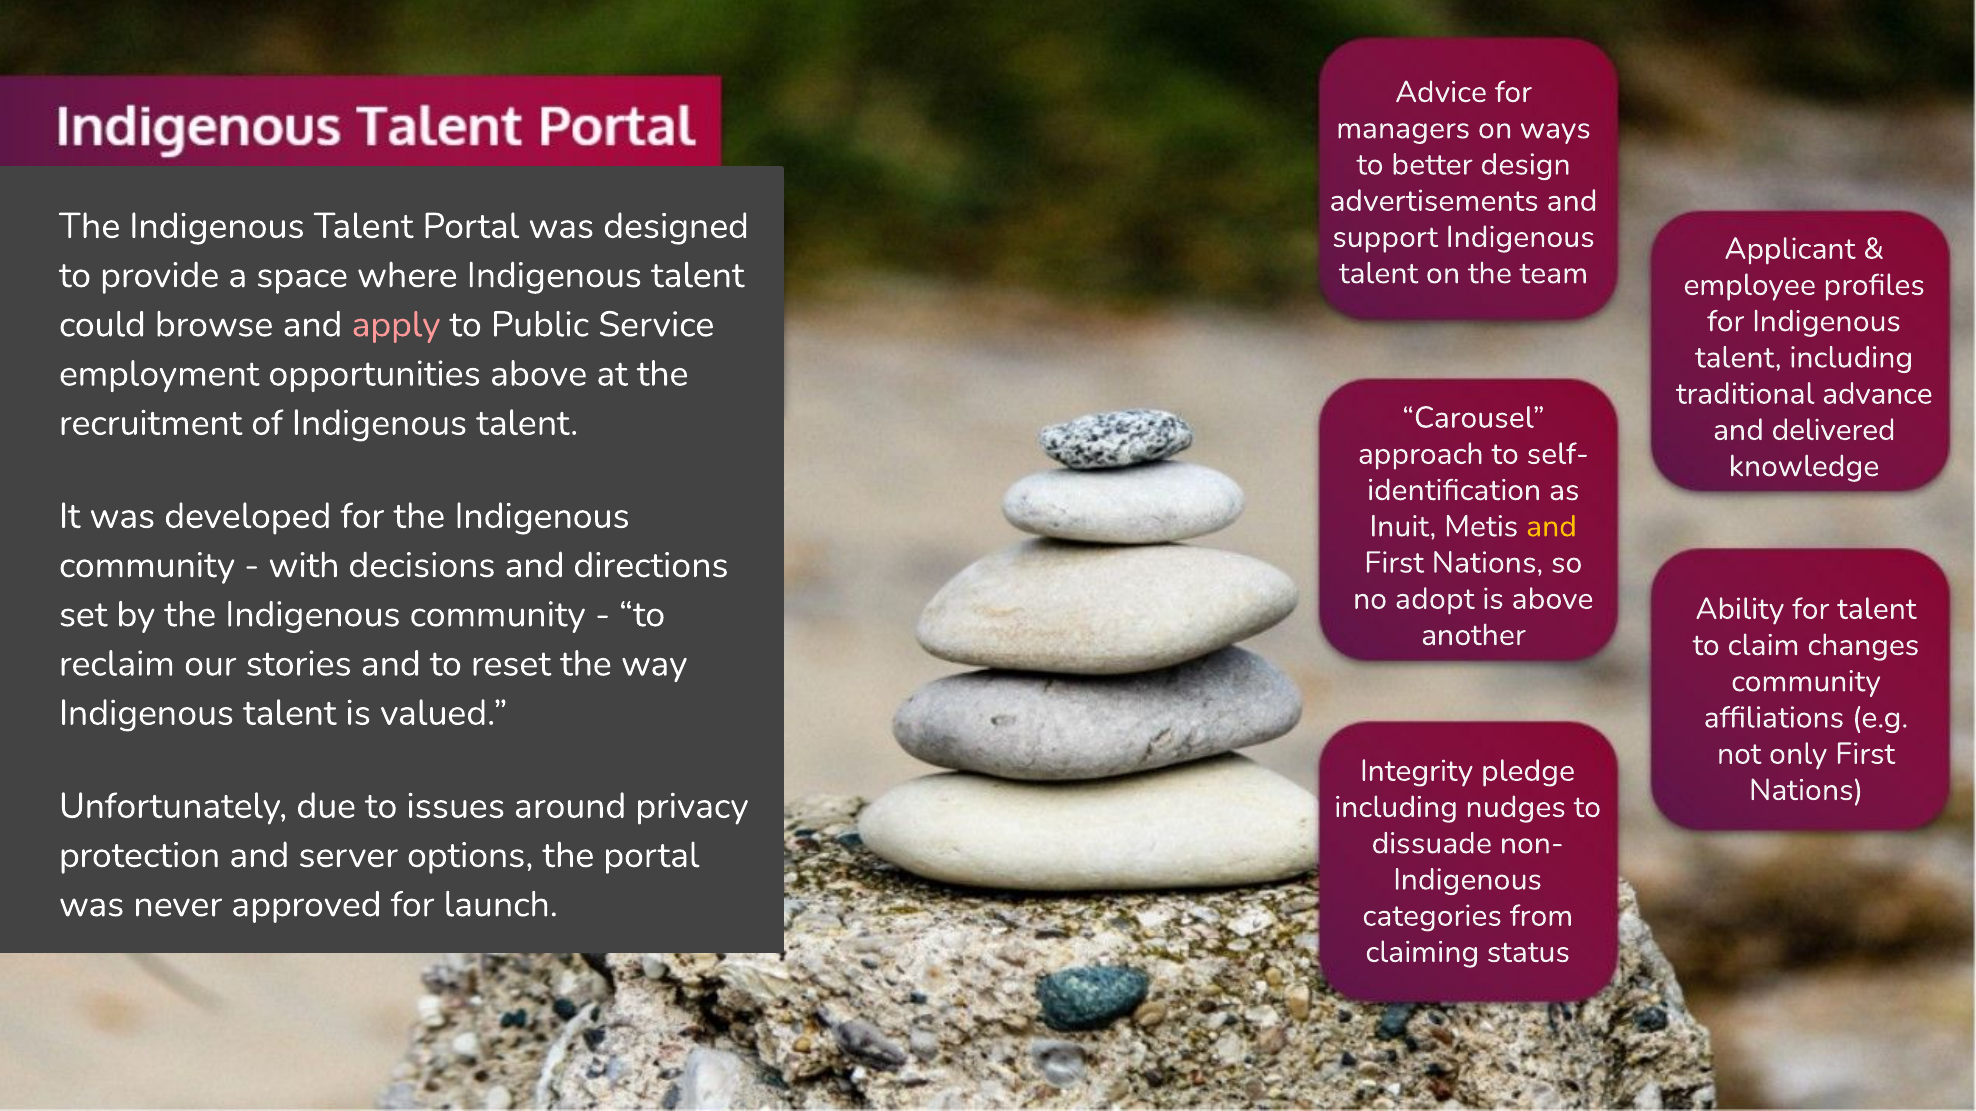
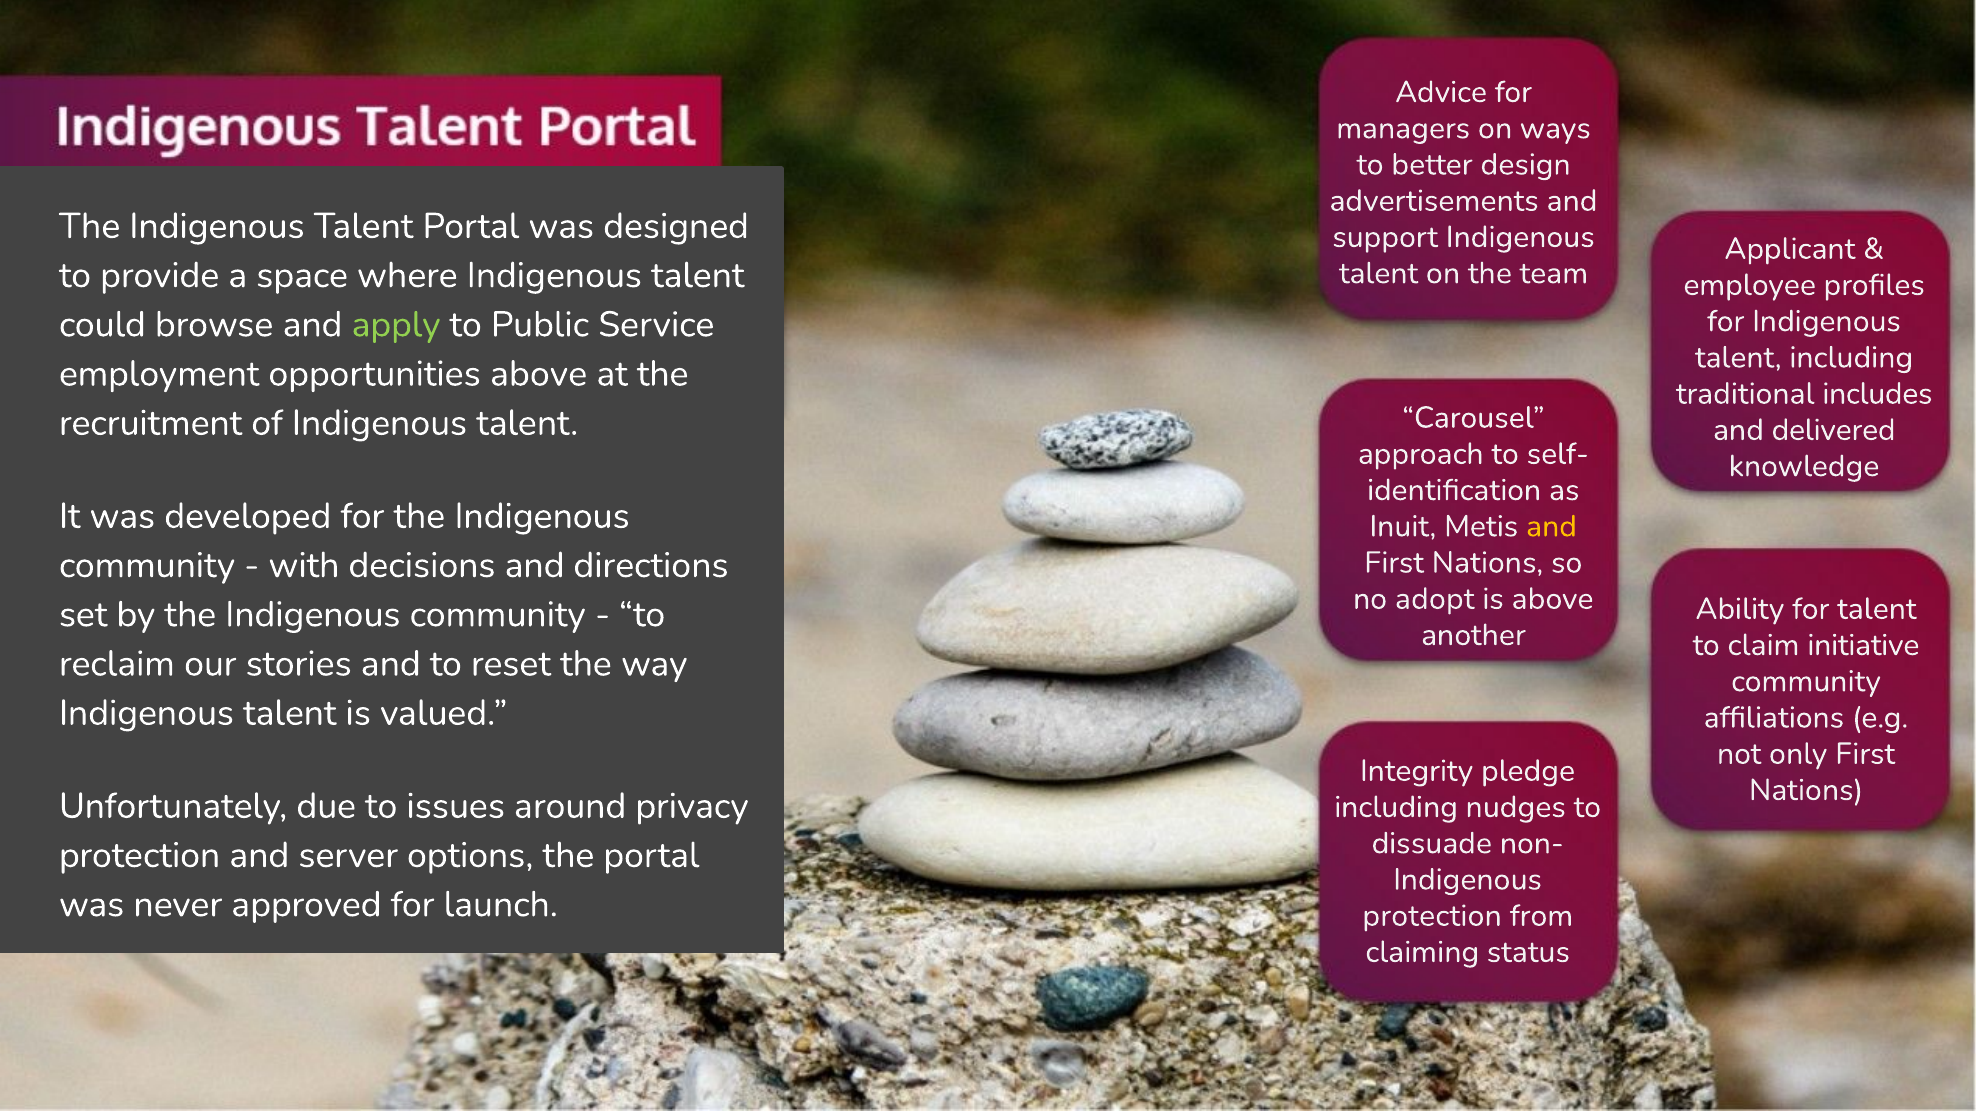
apply colour: pink -> light green (396, 325)
advance: advance -> includes (1877, 394)
changes: changes -> initiative (1863, 645)
categories: categories -> protection (1432, 916)
